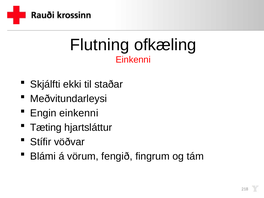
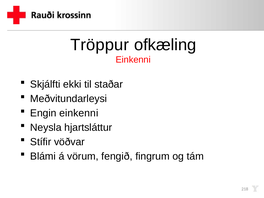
Flutning: Flutning -> Tröppur (100, 45)
Tæting: Tæting -> Neysla (46, 127)
